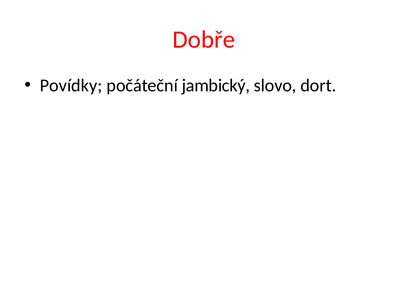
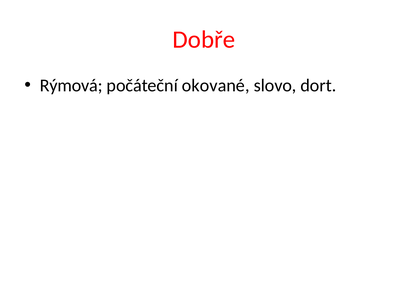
Povídky: Povídky -> Rýmová (71, 86)
jambický: jambický -> okované (216, 86)
